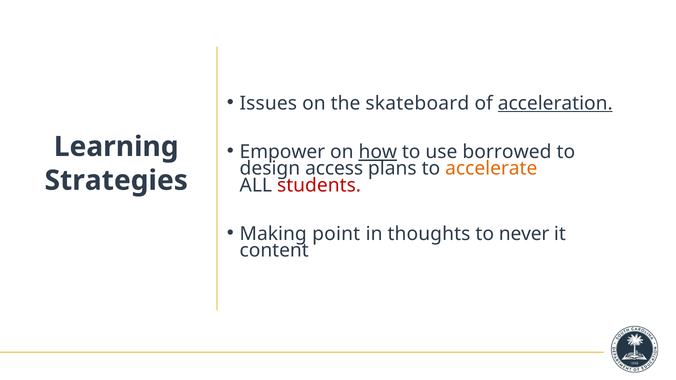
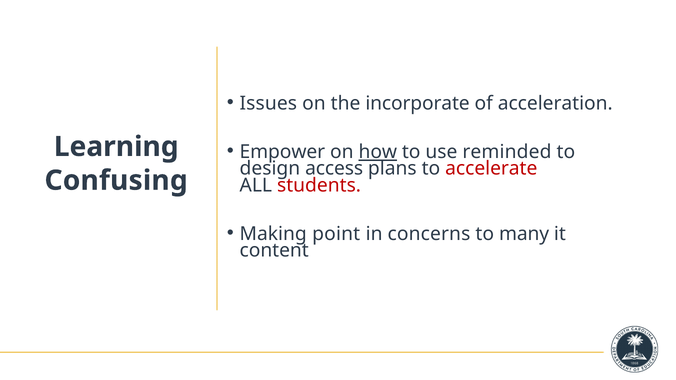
skateboard: skateboard -> incorporate (418, 103)
acceleration underline: present -> none (555, 103)
borrowed: borrowed -> reminded (507, 152)
accelerate colour: orange -> red (491, 169)
Strategies: Strategies -> Confusing (116, 181)
thoughts: thoughts -> concerns (429, 234)
never: never -> many (524, 234)
